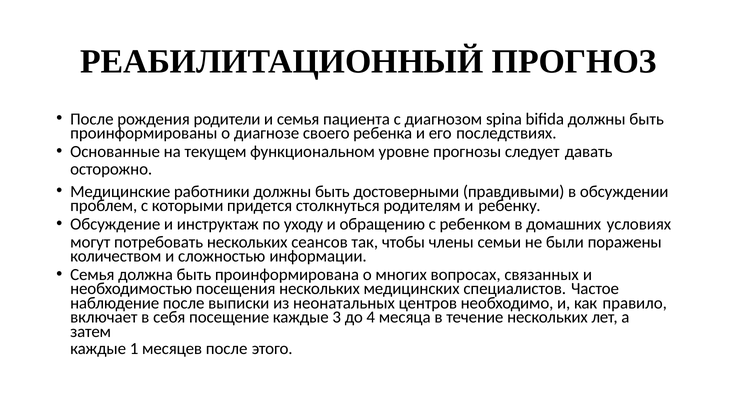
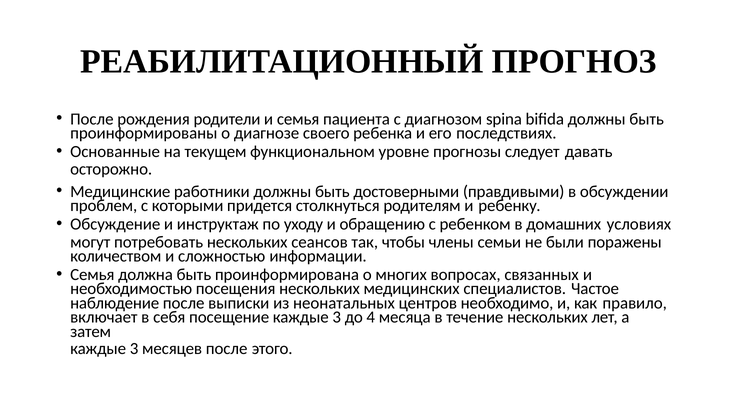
1: 1 -> 3 (134, 349)
